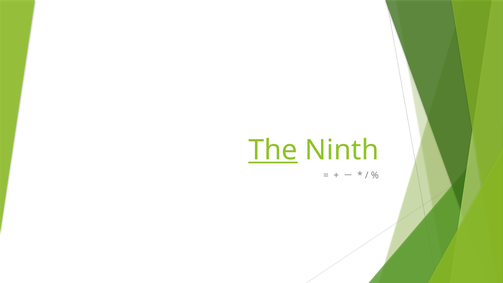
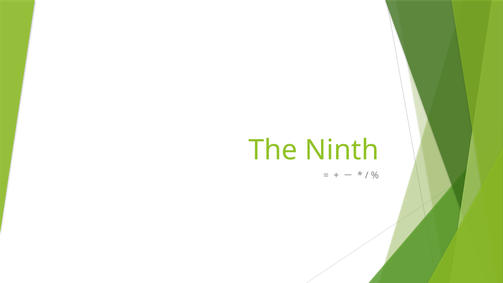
The underline: present -> none (273, 150)
